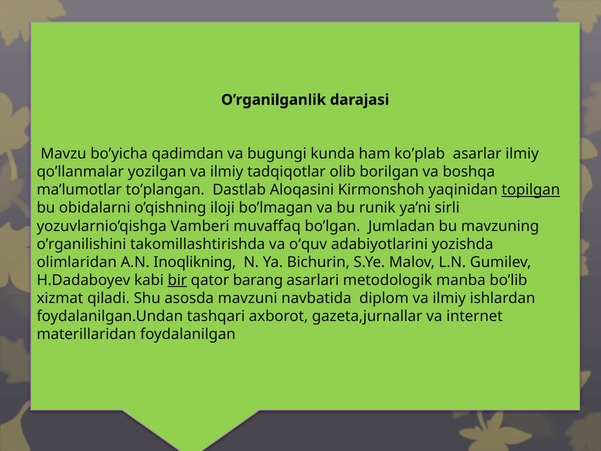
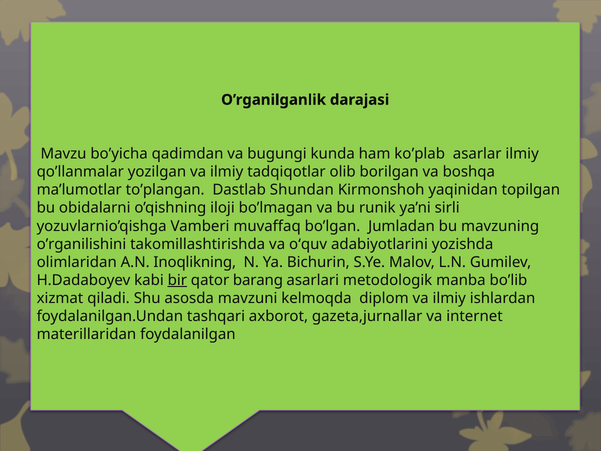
Aloqasini: Aloqasini -> Shundan (302, 190)
topilgan underline: present -> none (531, 190)
navbatida: navbatida -> kelmoqda (316, 298)
